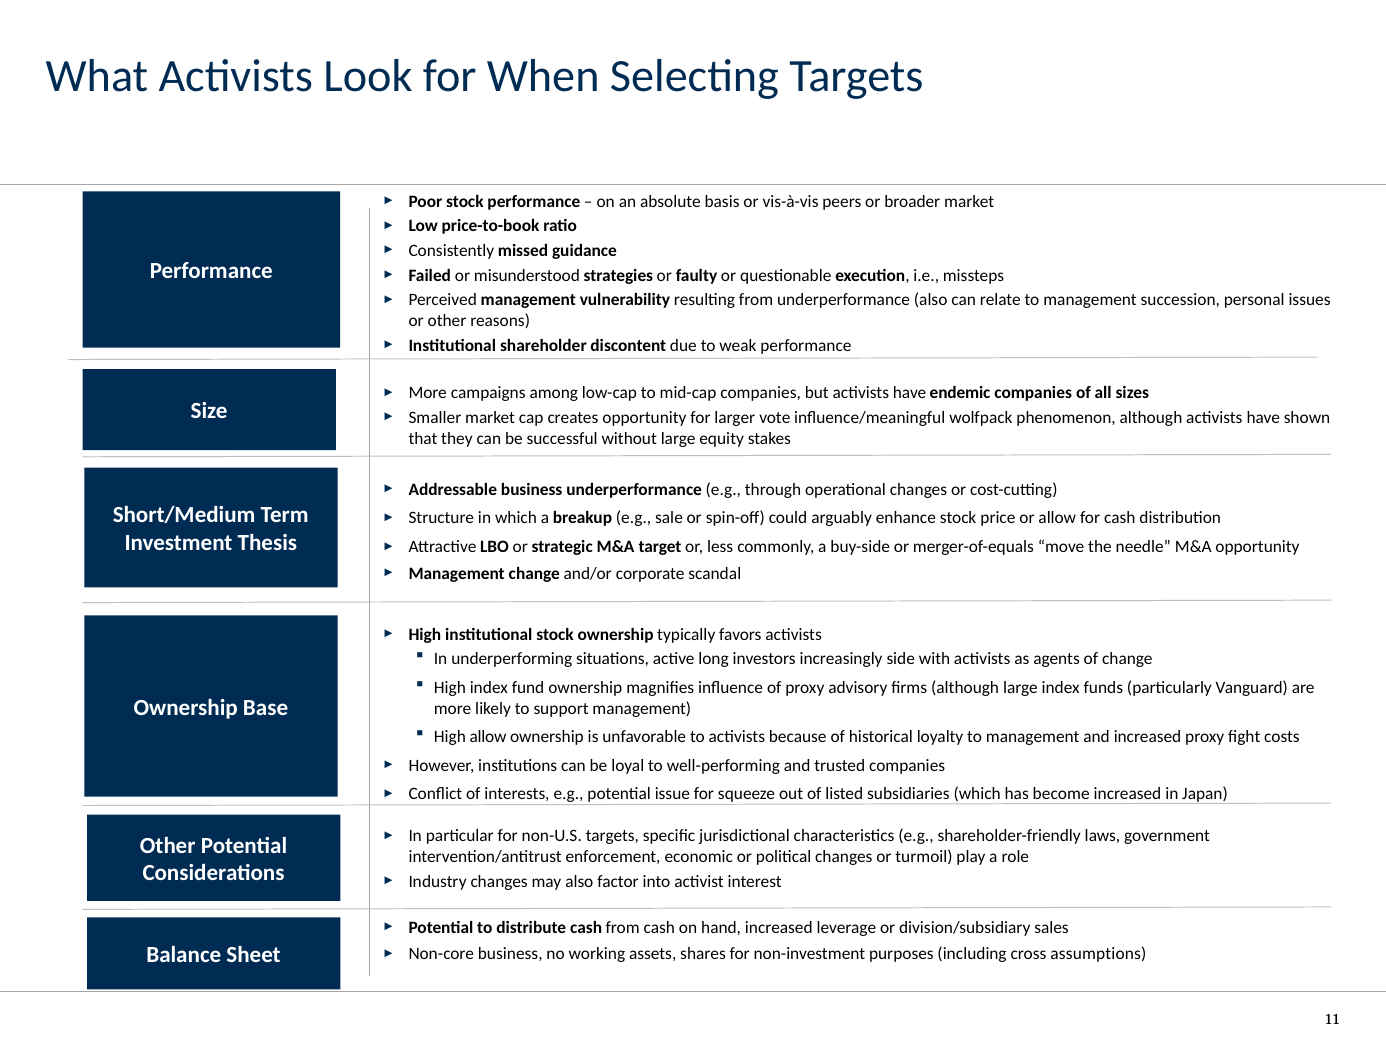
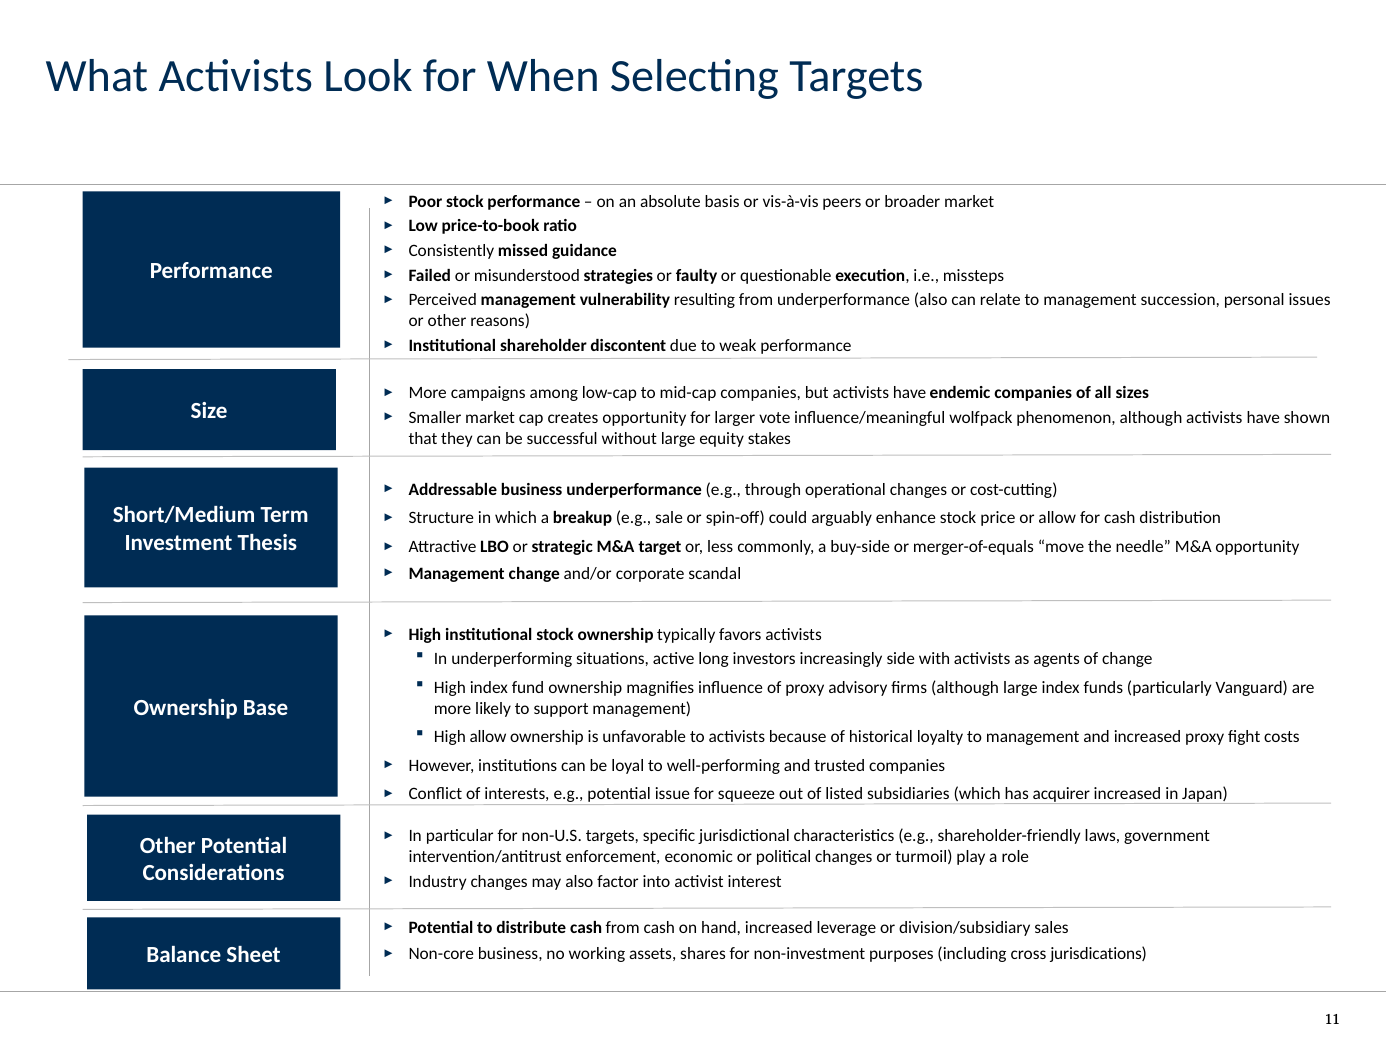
become: become -> acquirer (1061, 795)
assumptions: assumptions -> jurisdications (1099, 955)
